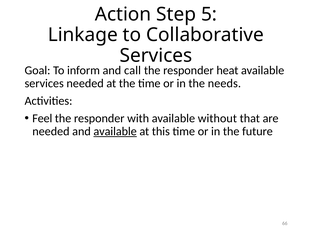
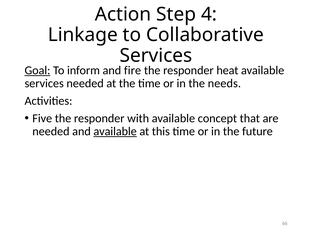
5: 5 -> 4 (209, 14)
Goal underline: none -> present (37, 70)
call: call -> fire (133, 70)
Feel: Feel -> Five (42, 118)
without: without -> concept (217, 118)
